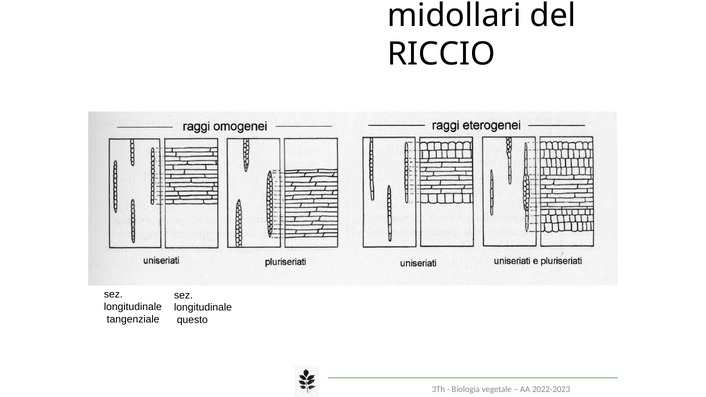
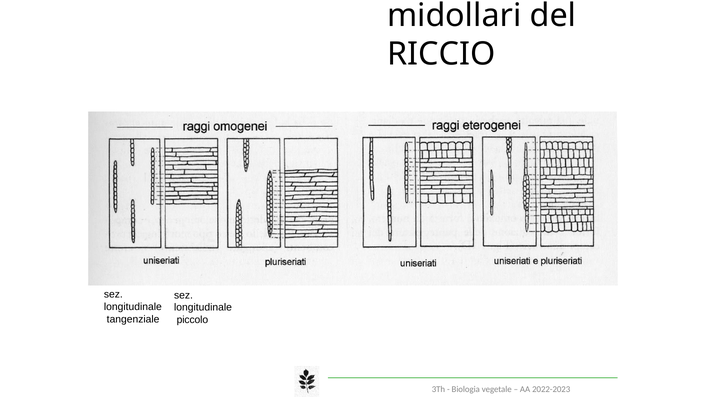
questo: questo -> piccolo (192, 320)
